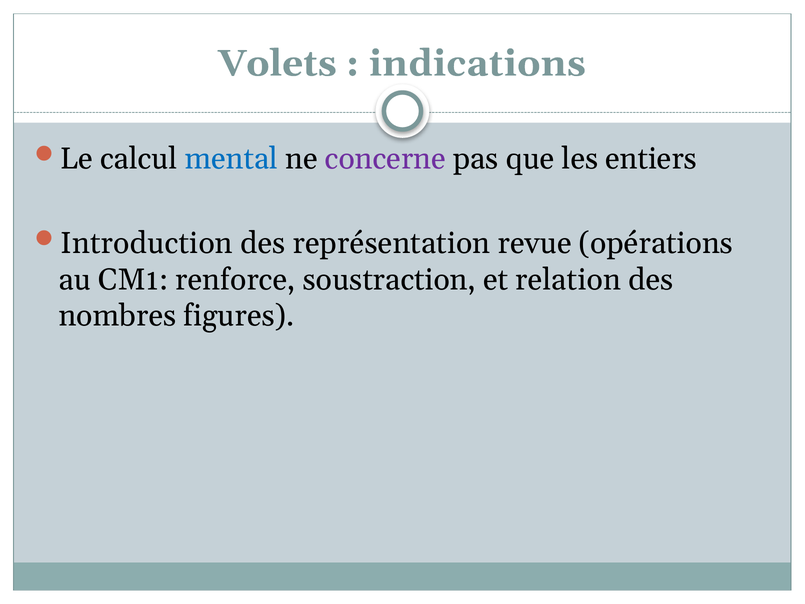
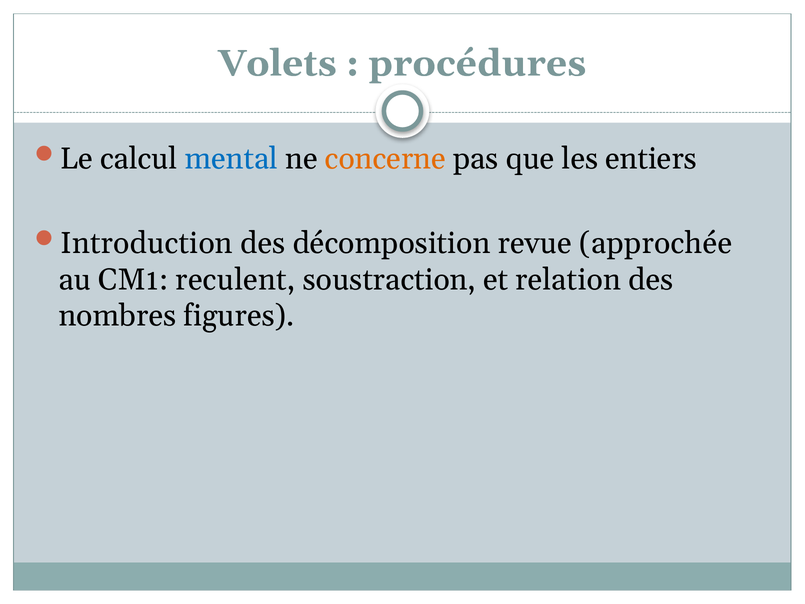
indications: indications -> procédures (477, 63)
concerne colour: purple -> orange (385, 159)
représentation: représentation -> décomposition (391, 243)
opérations: opérations -> approchée (656, 243)
renforce: renforce -> reculent (235, 280)
